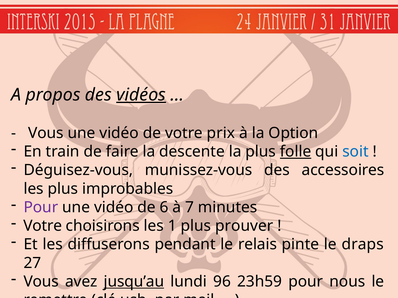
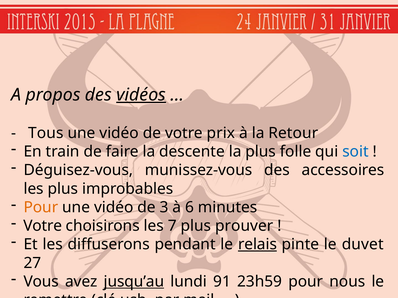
Vous: Vous -> Tous (46, 133)
Option: Option -> Retour (293, 133)
folle underline: present -> none (296, 152)
Pour colour: purple -> orange (41, 208)
6: 6 -> 3 (164, 208)
7: 7 -> 6 (190, 208)
1: 1 -> 7 (172, 226)
relais underline: none -> present (257, 245)
draps: draps -> duvet (363, 245)
96: 96 -> 91 (222, 282)
